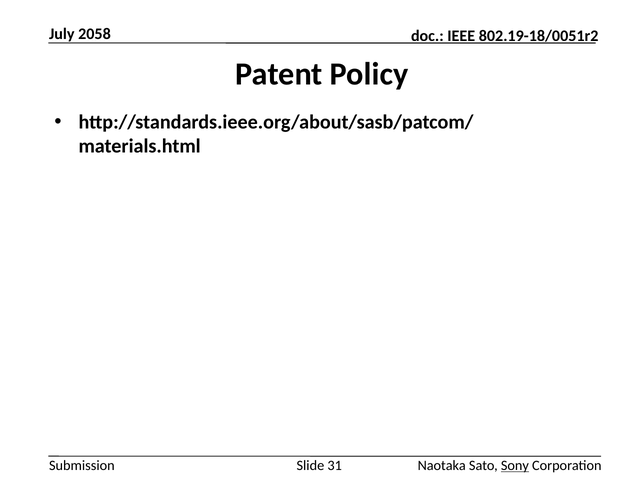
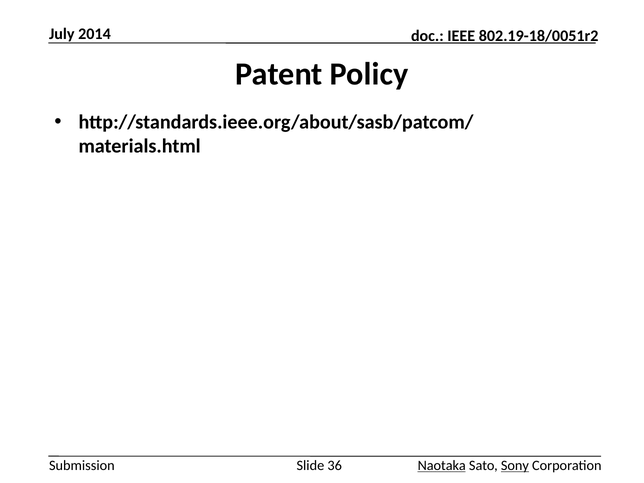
2058: 2058 -> 2014 (94, 34)
31: 31 -> 36 (335, 466)
Naotaka underline: none -> present (442, 466)
